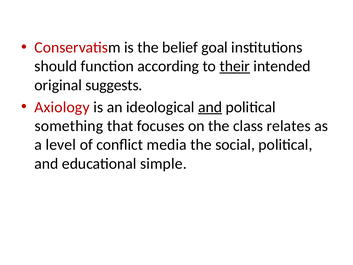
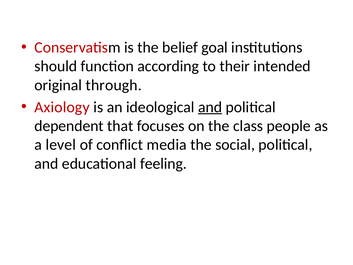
their underline: present -> none (235, 66)
suggests: suggests -> through (114, 85)
something: something -> dependent (69, 126)
relates: relates -> people (289, 126)
simple: simple -> feeling (163, 163)
